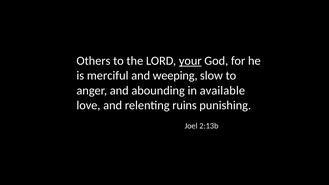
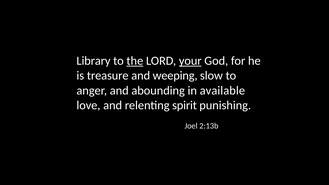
Others: Others -> Library (93, 61)
the underline: none -> present (135, 61)
merciful: merciful -> treasure (108, 76)
ruins: ruins -> spirit (185, 105)
